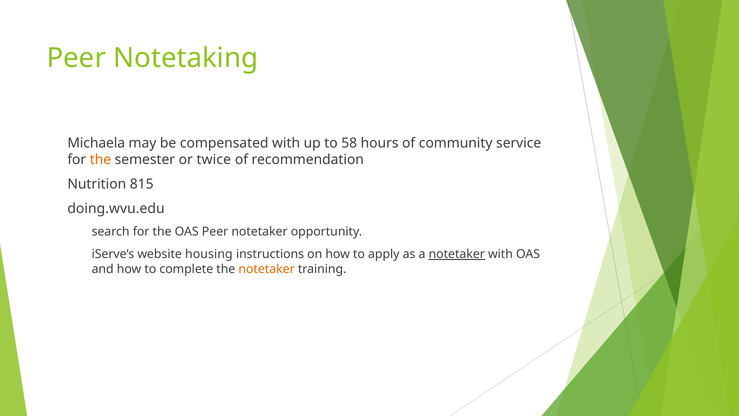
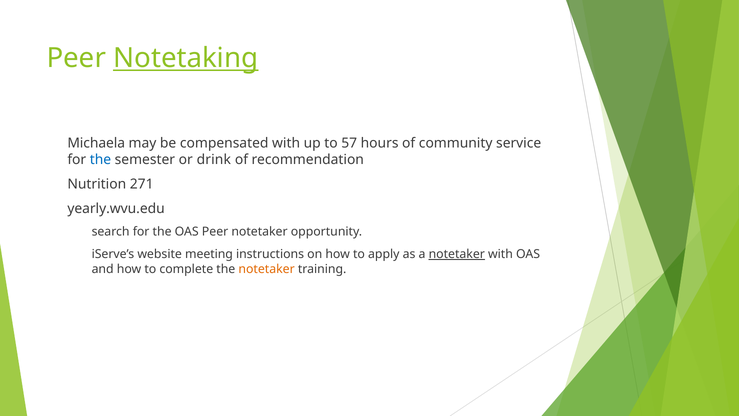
Notetaking underline: none -> present (186, 58)
58: 58 -> 57 (349, 143)
the colour: orange -> blue (100, 160)
twice: twice -> drink (214, 160)
815: 815 -> 271 (142, 184)
doing.wvu.edu: doing.wvu.edu -> yearly.wvu.edu (116, 208)
housing: housing -> meeting (209, 254)
